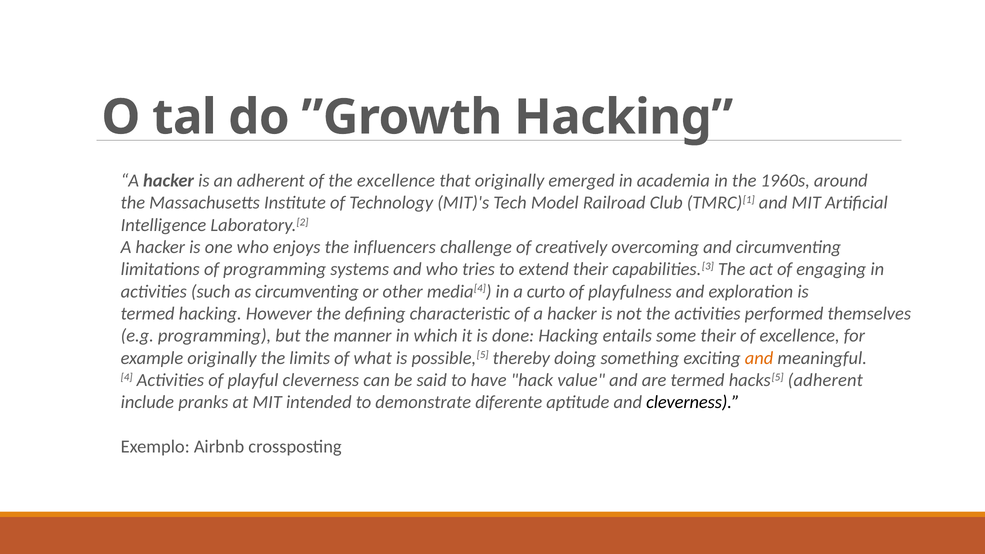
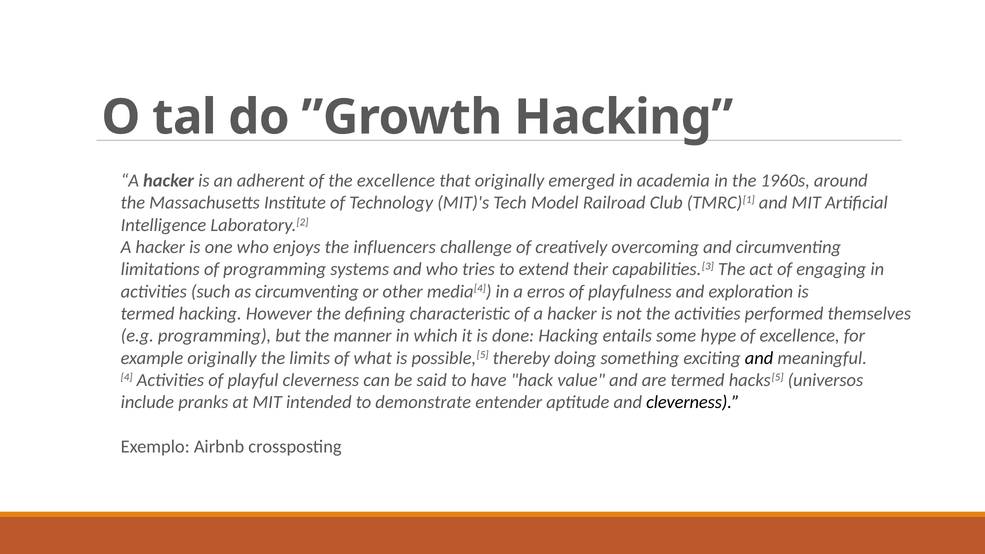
curto: curto -> erros (546, 291)
some their: their -> hype (718, 336)
and colour: orange -> black (759, 358)
hacks[5 adherent: adherent -> universos (825, 380)
diferente: diferente -> entender (509, 402)
